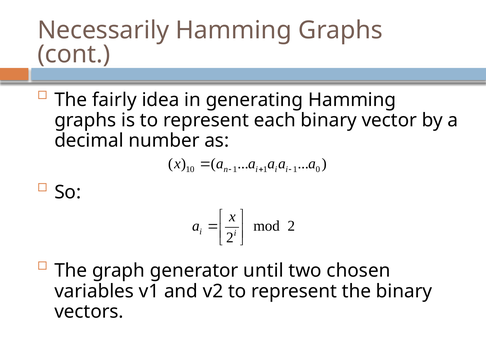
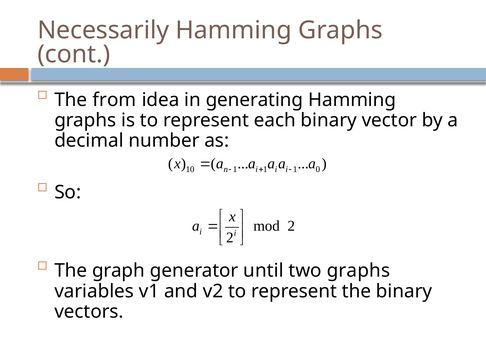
fairly: fairly -> from (114, 100)
two chosen: chosen -> graphs (358, 271)
